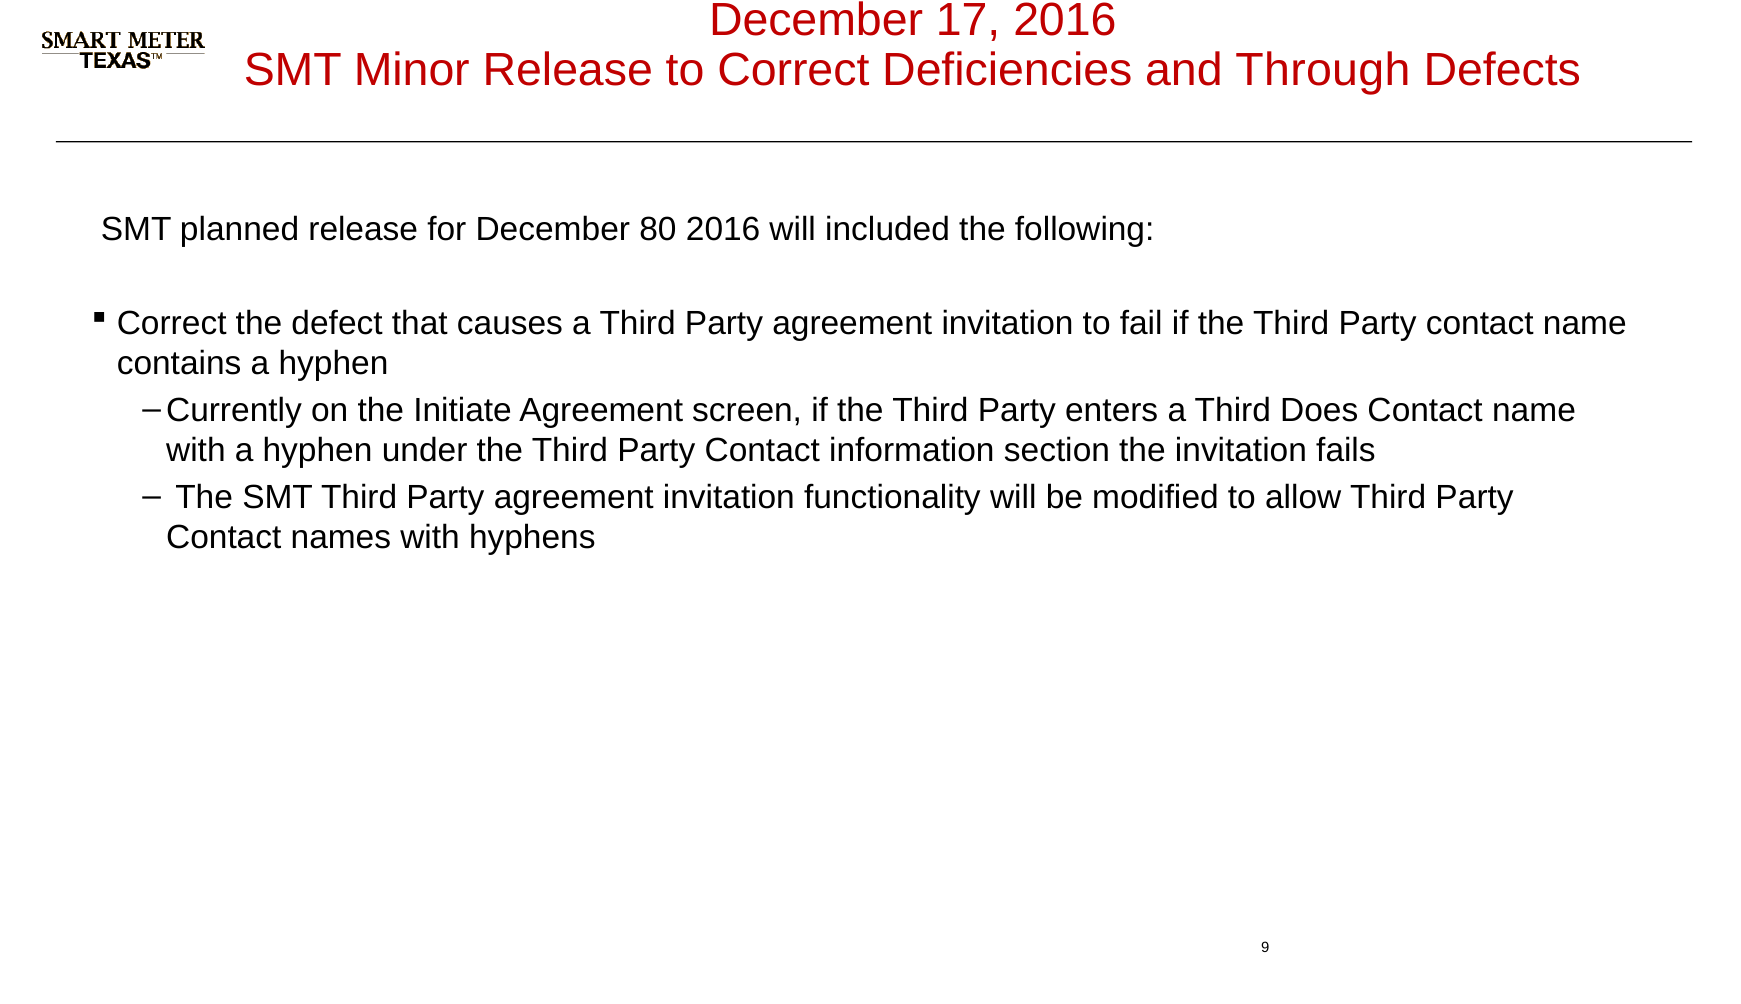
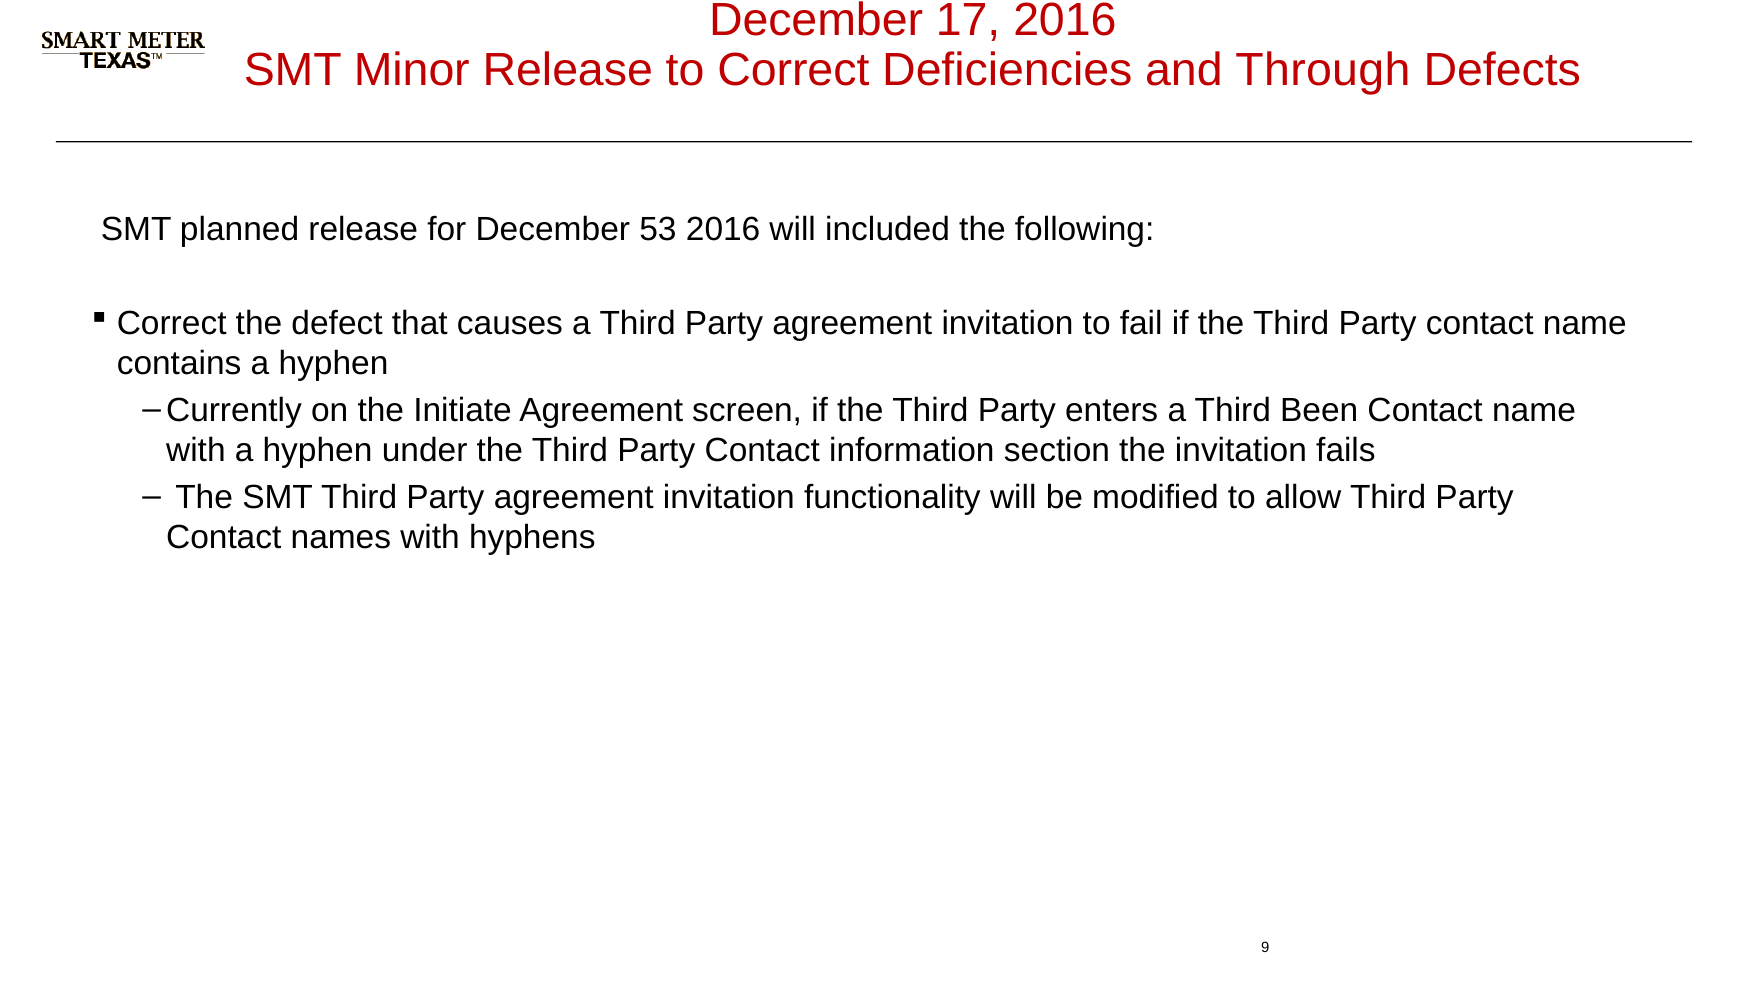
80: 80 -> 53 (658, 230)
Does: Does -> Been (1319, 411)
